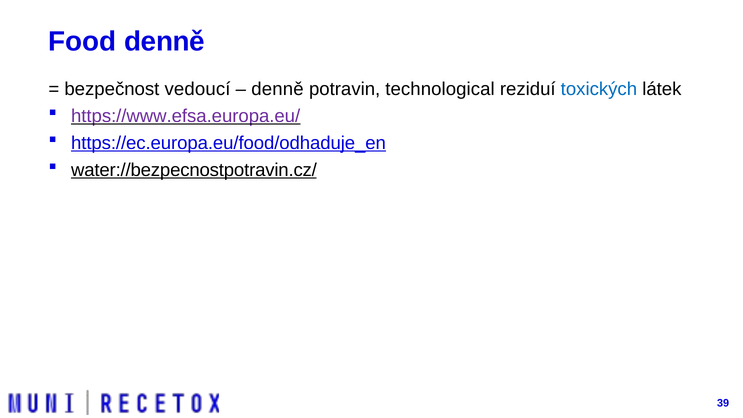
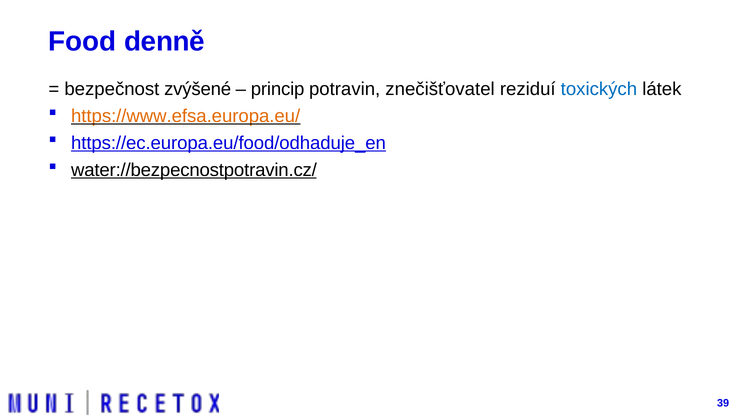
vedoucí: vedoucí -> zvýšené (198, 89)
denně: denně -> princip (278, 89)
technological: technological -> znečišťovatel (440, 89)
https://www.efsa.europa.eu/ colour: purple -> orange (186, 116)
